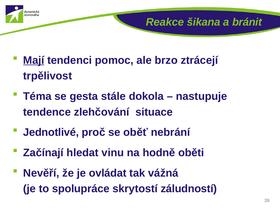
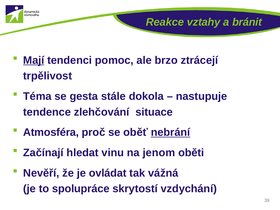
šikana: šikana -> vztahy (204, 22)
Jednotlivé: Jednotlivé -> Atmosféra (51, 132)
nebrání underline: none -> present (170, 132)
hodně: hodně -> jenom (159, 153)
záludností: záludností -> vzdychání (189, 189)
